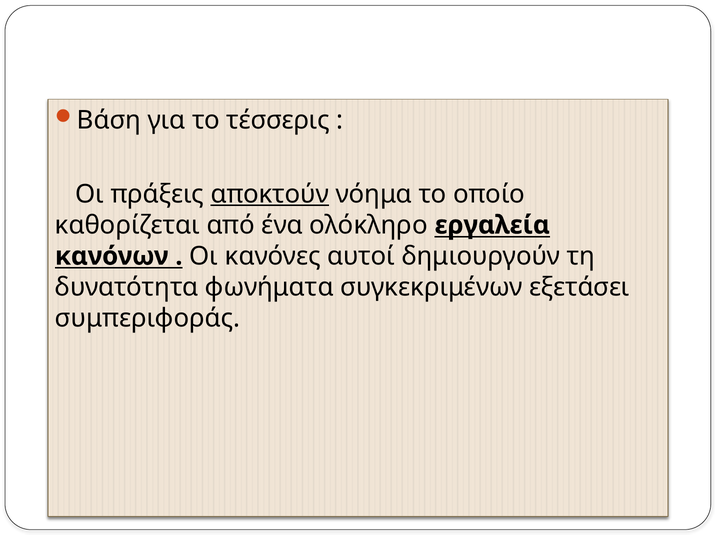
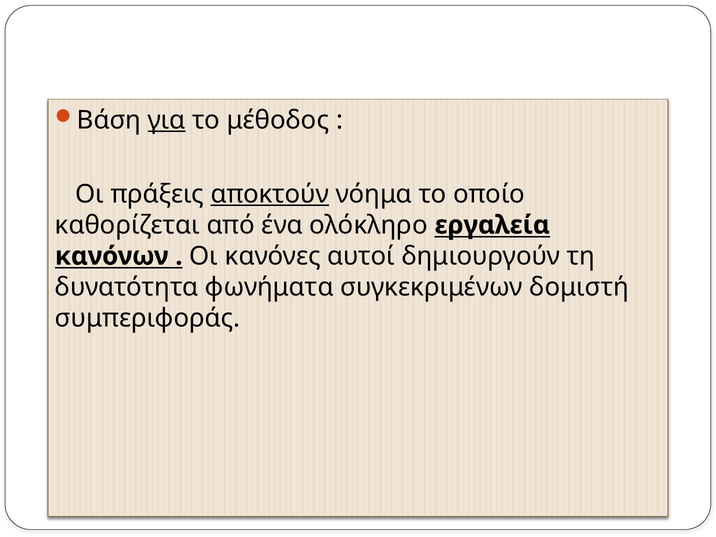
για underline: none -> present (167, 120)
τέσσερις: τέσσερις -> μέθοδος (278, 120)
εξετάσει: εξετάσει -> δομιστή (579, 287)
